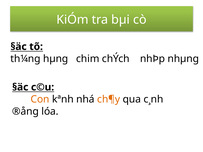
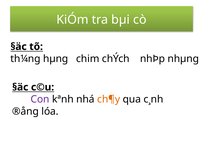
Con colour: orange -> purple (40, 99)
